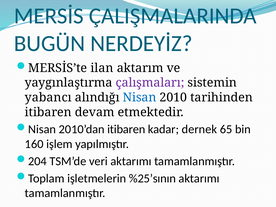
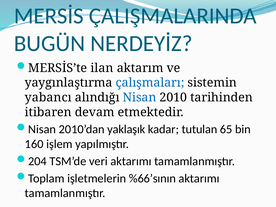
çalışmaları colour: purple -> blue (150, 83)
2010’dan itibaren: itibaren -> yaklaşık (126, 129)
dernek: dernek -> tutulan (199, 129)
%25’sının: %25’sının -> %66’sının (152, 178)
